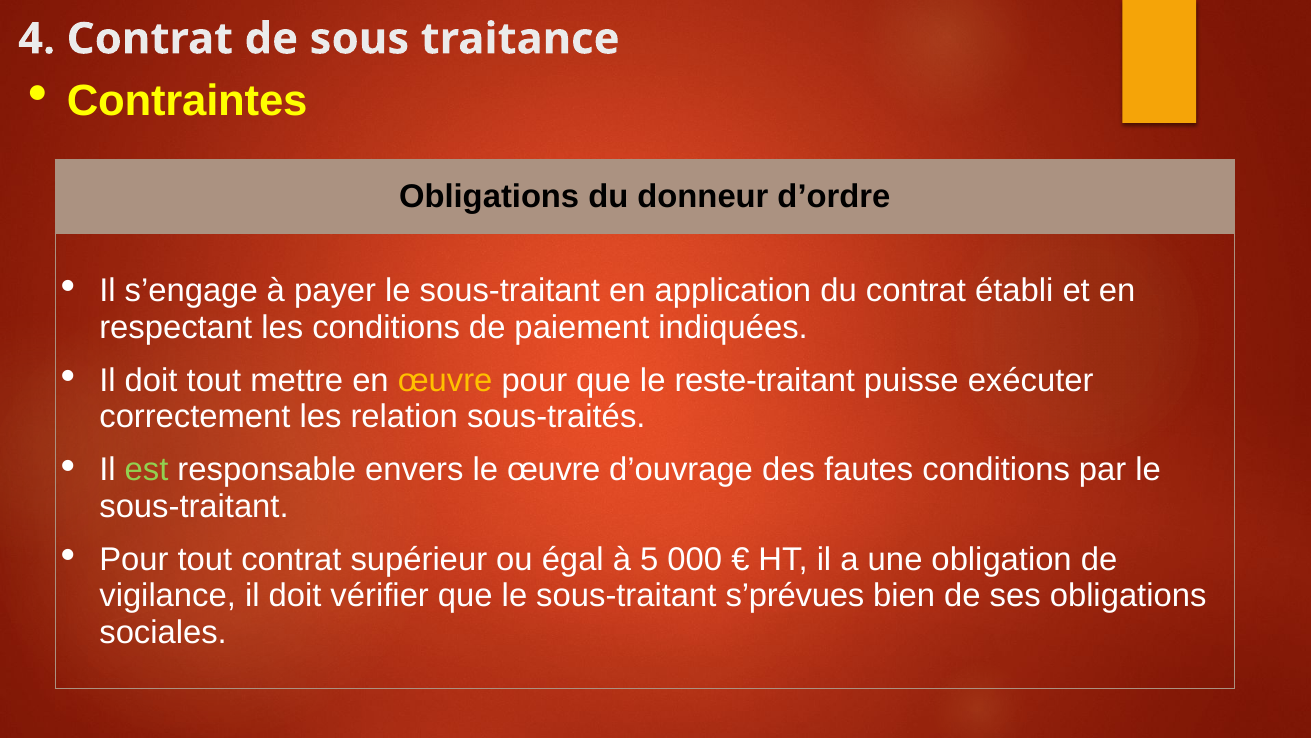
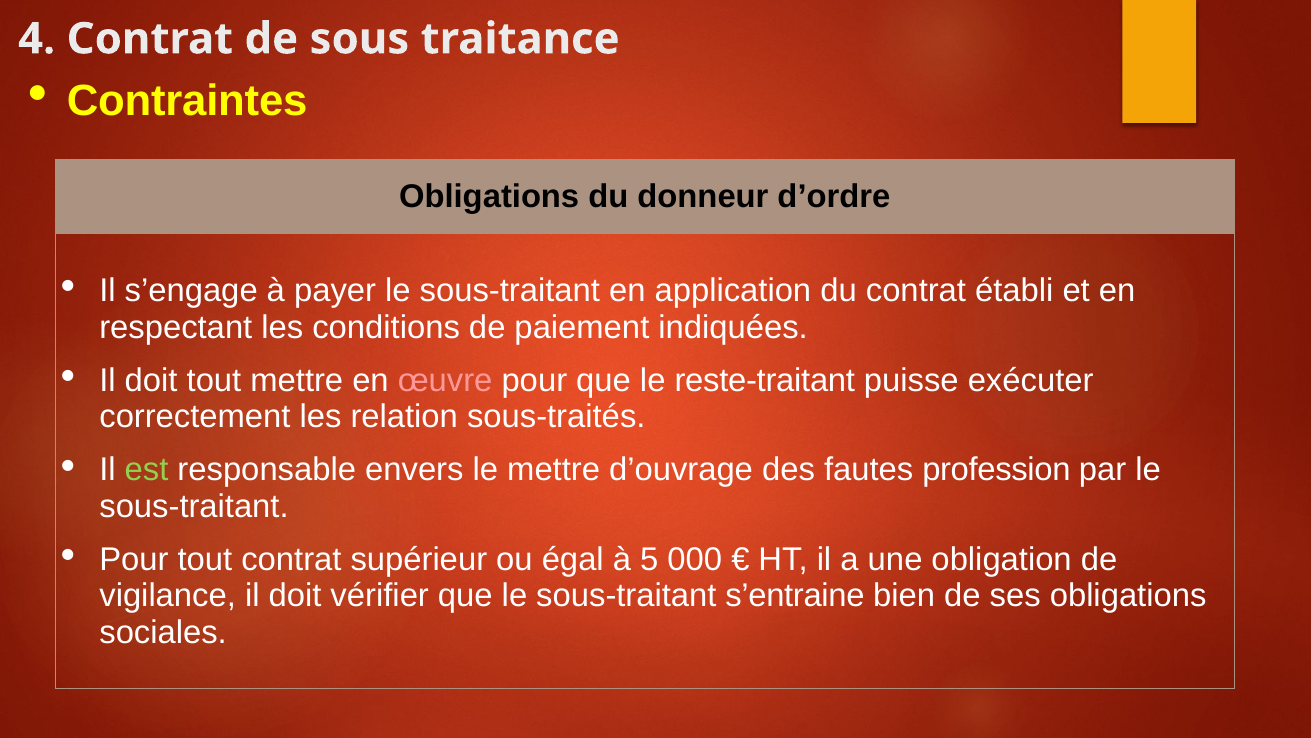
œuvre colour: yellow -> pink (445, 380)
le œuvre: œuvre -> mettre (554, 470)
fautes conditions: conditions -> profession (996, 470)
s’prévues: s’prévues -> s’entraine (795, 596)
